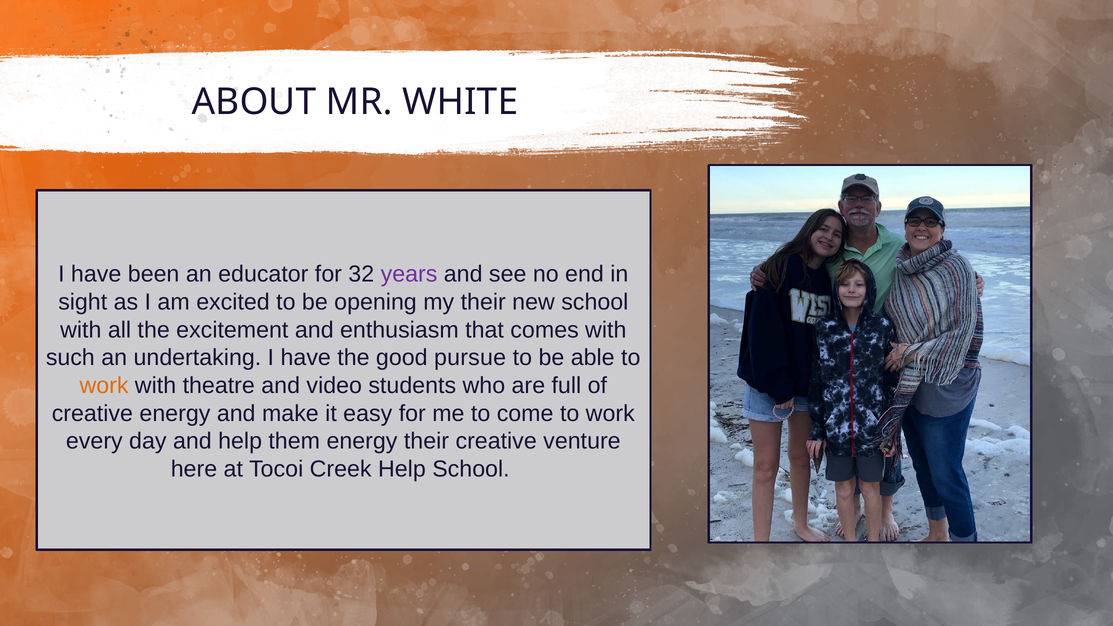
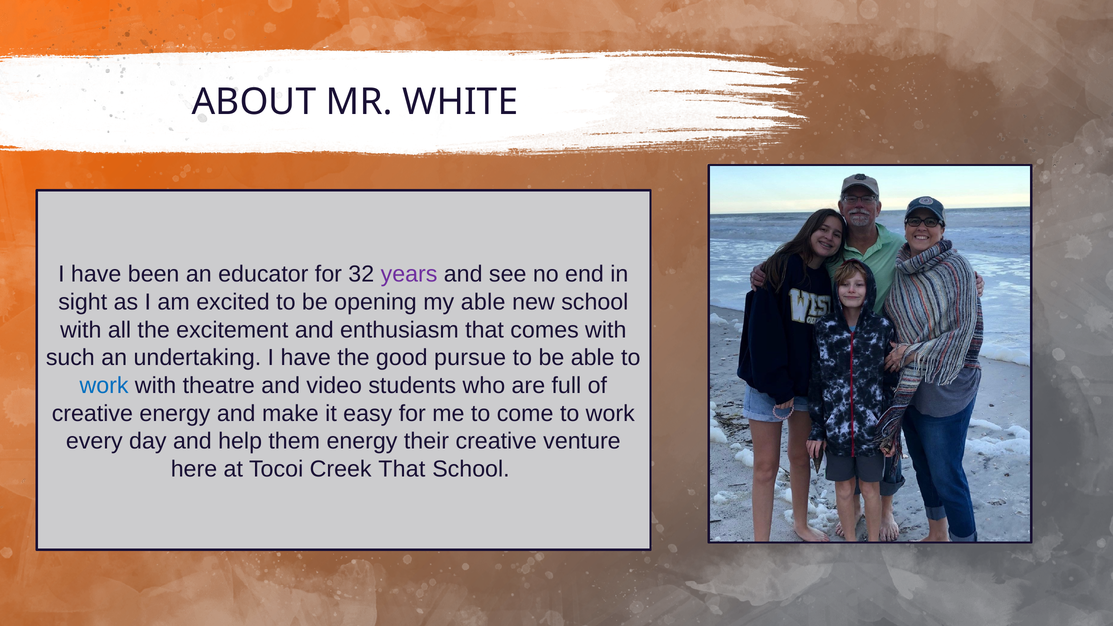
my their: their -> able (483, 302)
work colour: orange -> blue (104, 386)
Creek Help: Help -> That (402, 469)
